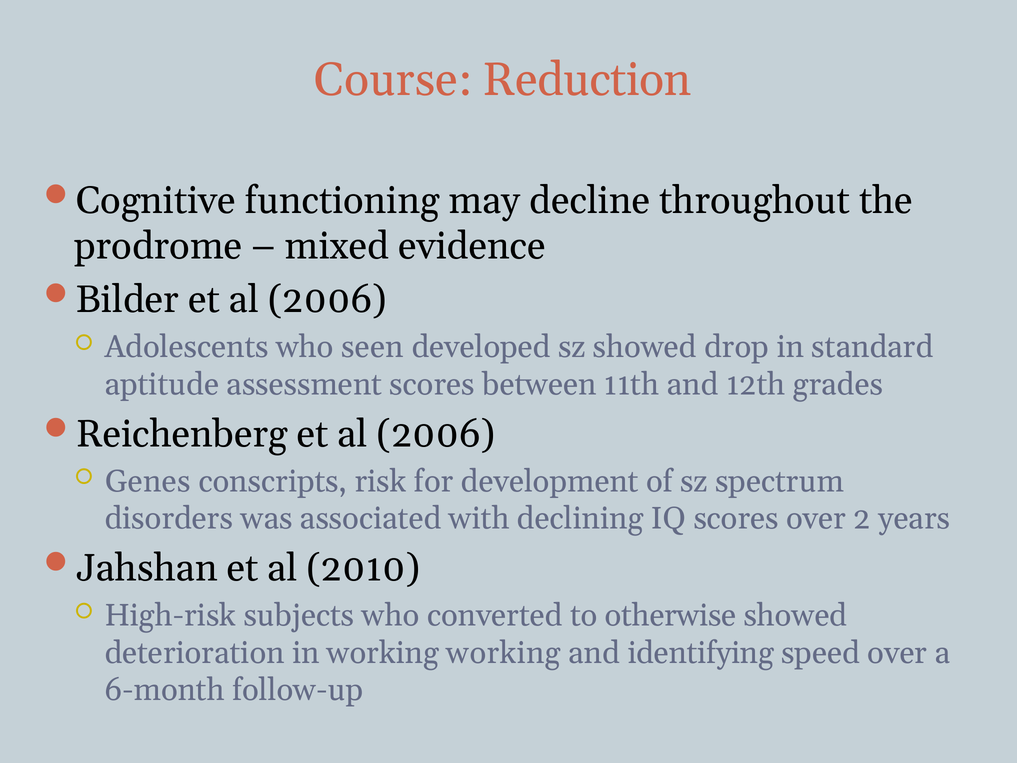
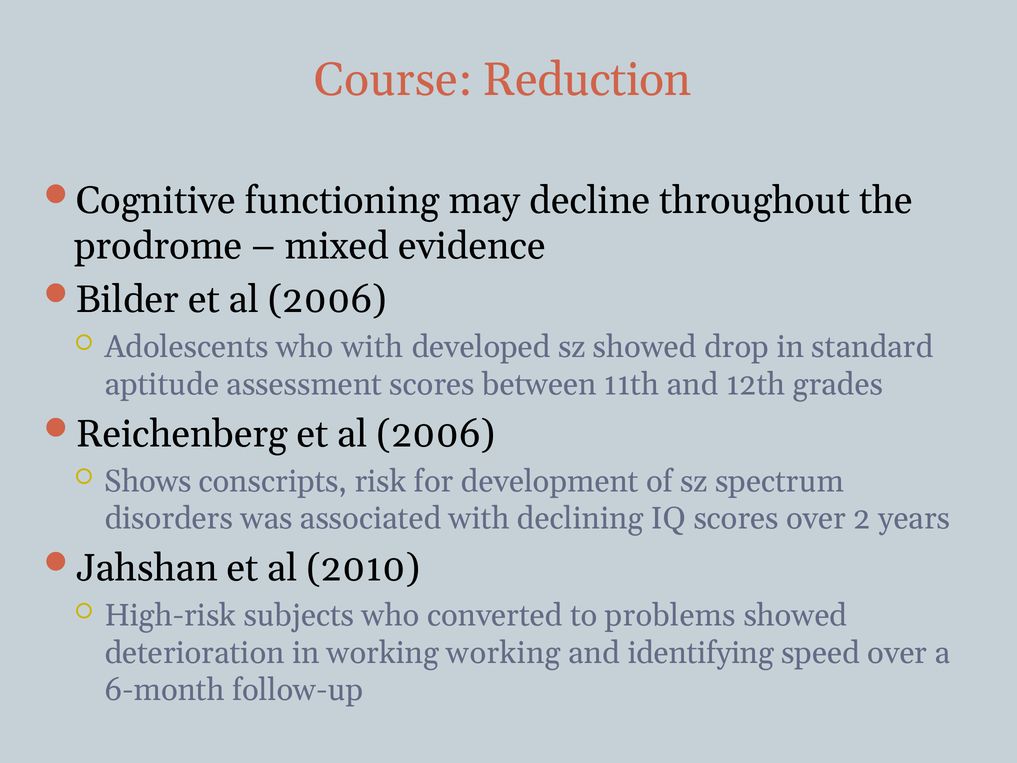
who seen: seen -> with (372, 347)
Genes: Genes -> Shows (148, 481)
otherwise: otherwise -> problems (670, 615)
